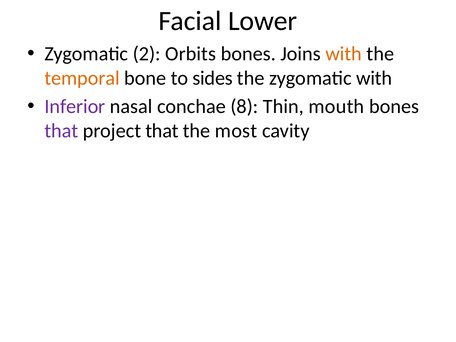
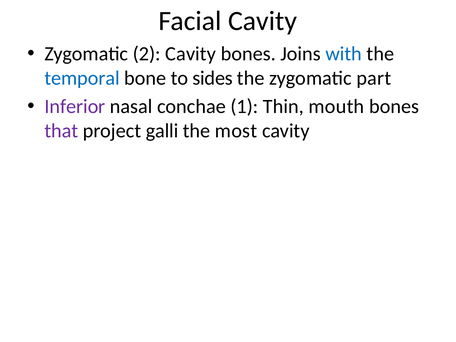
Facial Lower: Lower -> Cavity (263, 21)
2 Orbits: Orbits -> Cavity (191, 54)
with colour: orange -> blue (344, 54)
temporal colour: orange -> blue (82, 78)
zygomatic with: with -> part (374, 78)
8: 8 -> 1 (244, 107)
project that: that -> galli (162, 131)
